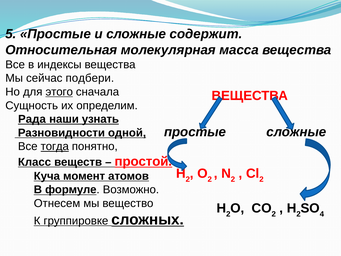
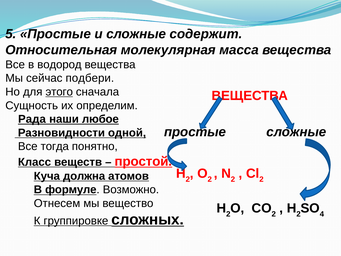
индексы: индексы -> водород (59, 64)
узнать: узнать -> любое (100, 119)
тогда underline: present -> none (55, 146)
момент: момент -> должна (84, 176)
